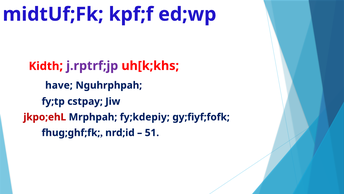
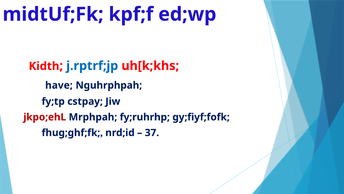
j.rptrf;jp colour: purple -> blue (92, 66)
fy;kdepiy: fy;kdepiy -> fy;ruhrhp (145, 117)
51: 51 -> 37 (152, 132)
